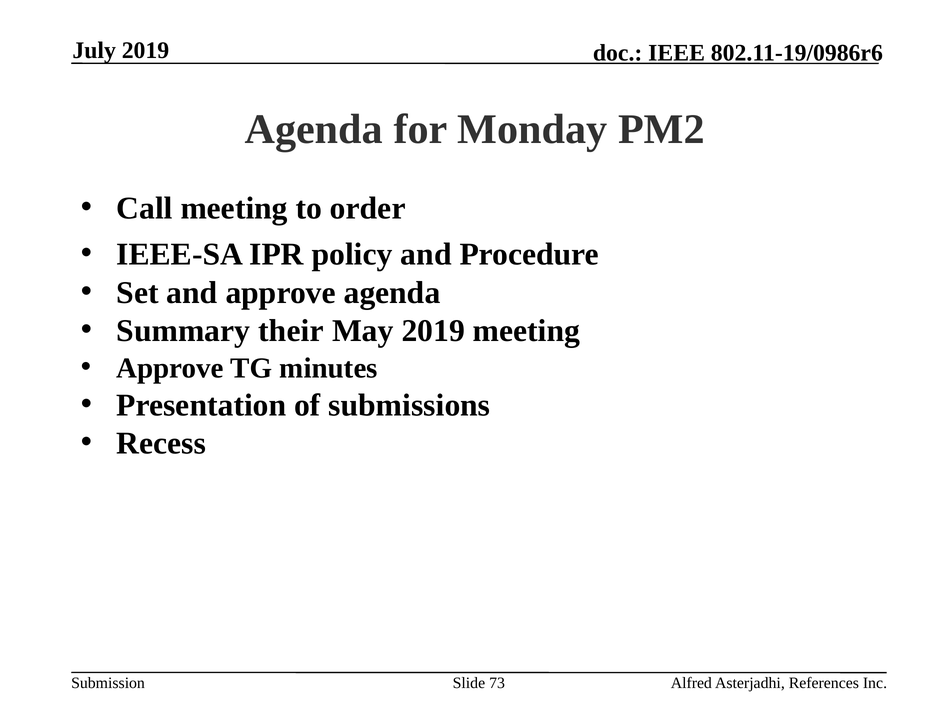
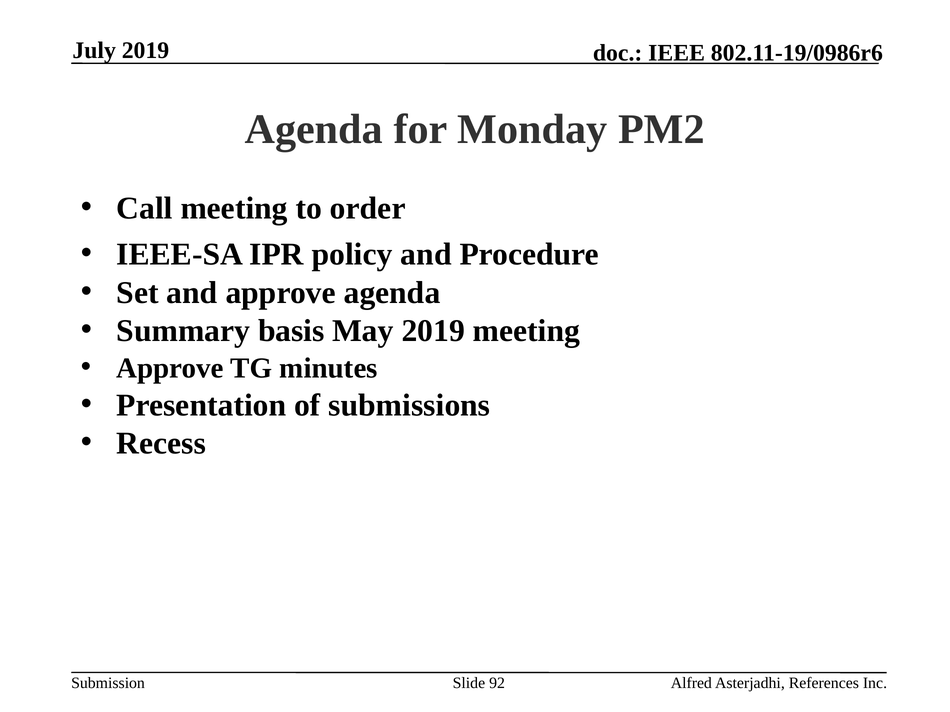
their: their -> basis (291, 331)
73: 73 -> 92 (497, 683)
